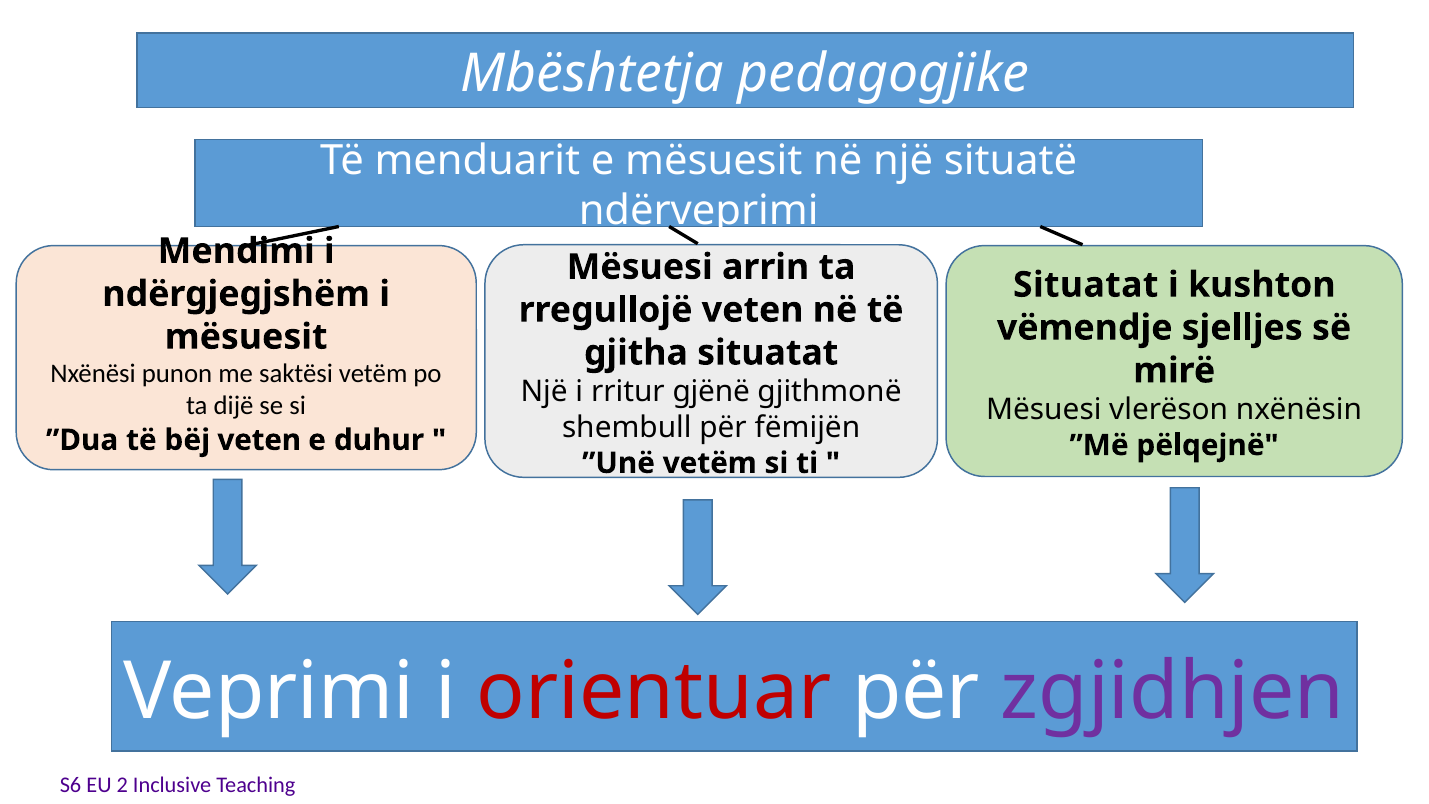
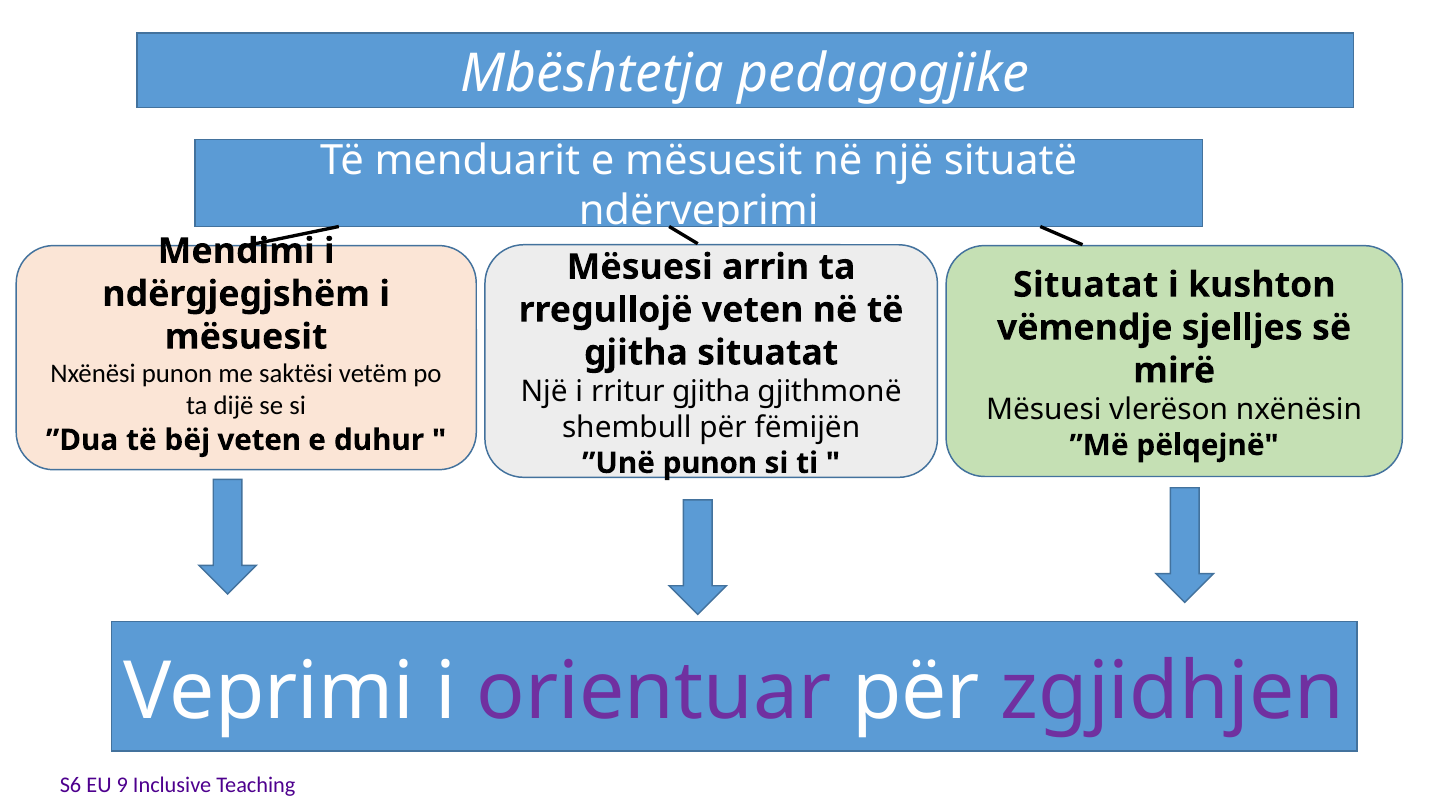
rritur gjënë: gjënë -> gjitha (711, 392)
”Unë vetëm: vetëm -> punon (710, 463)
orientuar colour: red -> purple (654, 692)
2: 2 -> 9 (122, 785)
